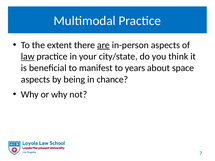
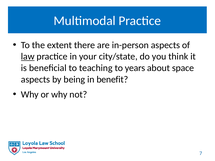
are underline: present -> none (103, 45)
manifest: manifest -> teaching (96, 68)
chance: chance -> benefit (112, 80)
